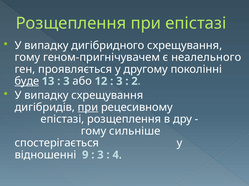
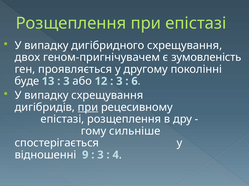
гому: гому -> двох (27, 58)
неалельного: неалельного -> зумовленість (206, 58)
буде underline: present -> none (27, 81)
2: 2 -> 6 (135, 81)
